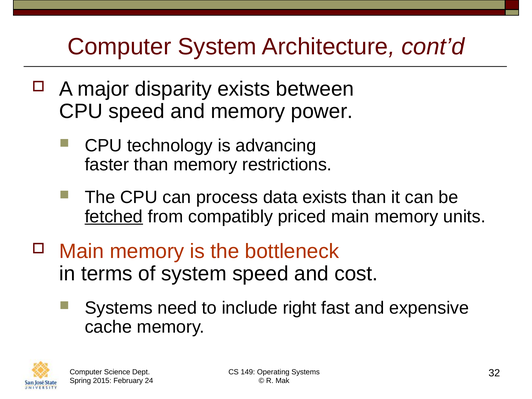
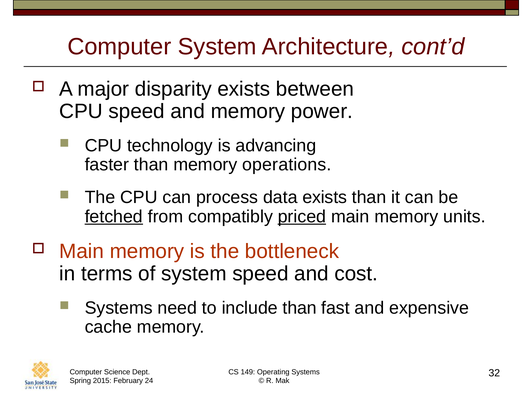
restrictions: restrictions -> operations (287, 165)
priced underline: none -> present (302, 217)
include right: right -> than (300, 308)
